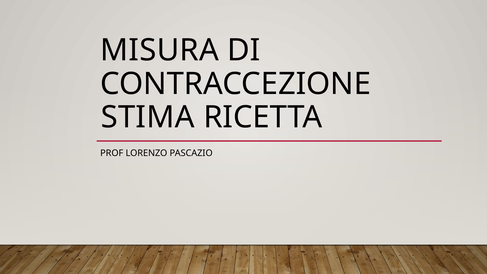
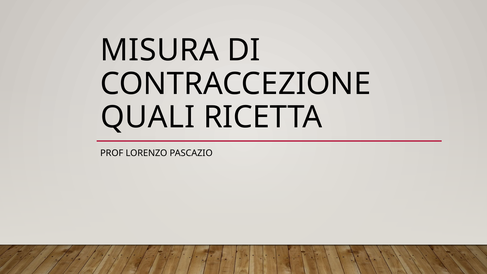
STIMA: STIMA -> QUALI (148, 117)
